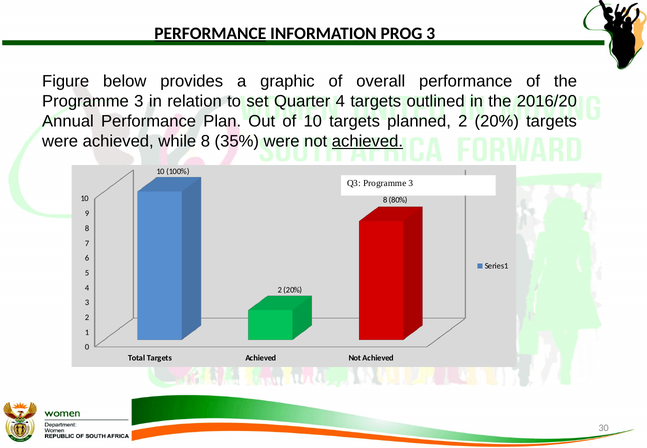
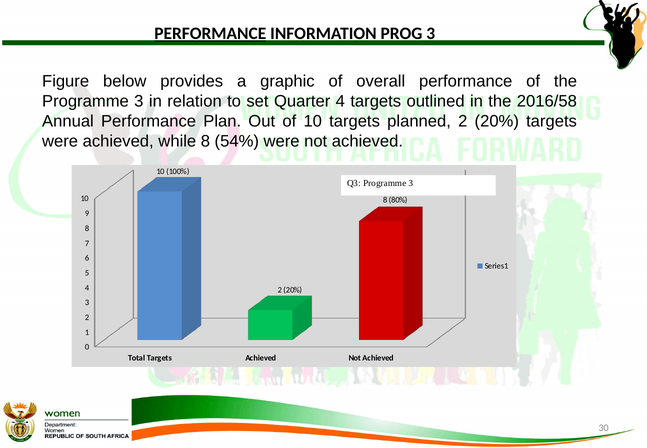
2016/20: 2016/20 -> 2016/58 (547, 101)
35%: 35% -> 54% (237, 141)
achieved underline: present -> none (367, 141)
